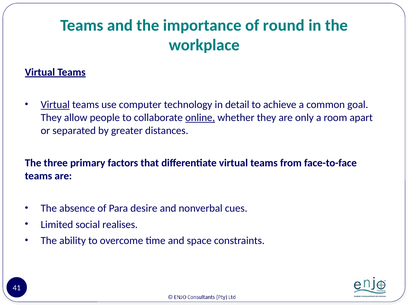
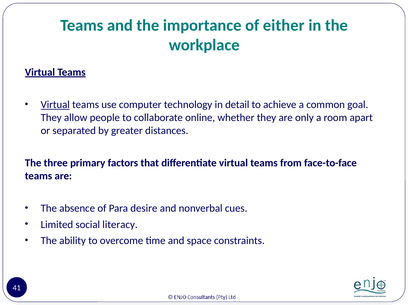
round: round -> either (284, 25)
online underline: present -> none (200, 118)
realises: realises -> literacy (120, 224)
